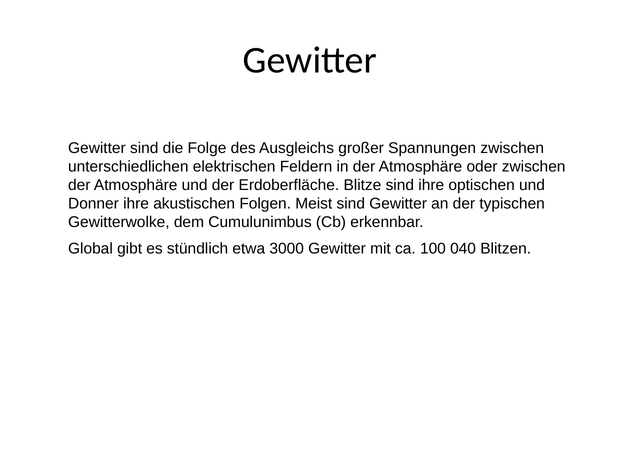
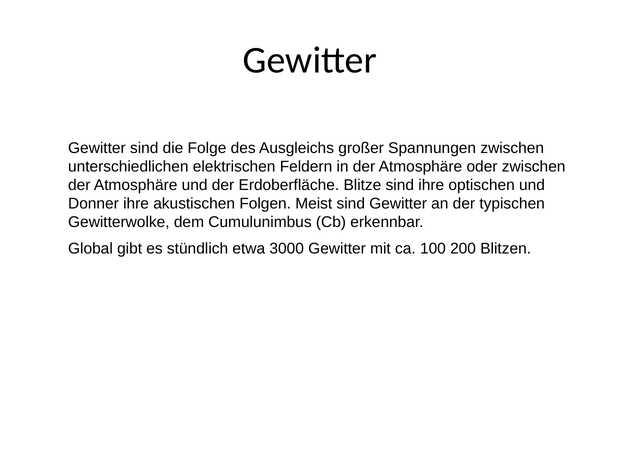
040: 040 -> 200 (463, 249)
